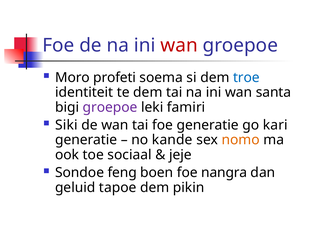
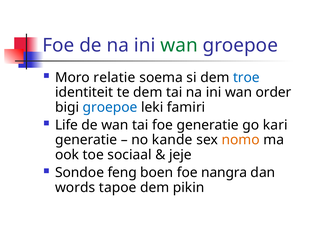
wan colour: red -> green (179, 45)
profeti: profeti -> relatie (114, 78)
santa: santa -> order (273, 93)
groepoe colour: purple -> blue (110, 107)
Siki: Siki -> Life (66, 125)
geluid: geluid -> words (75, 188)
